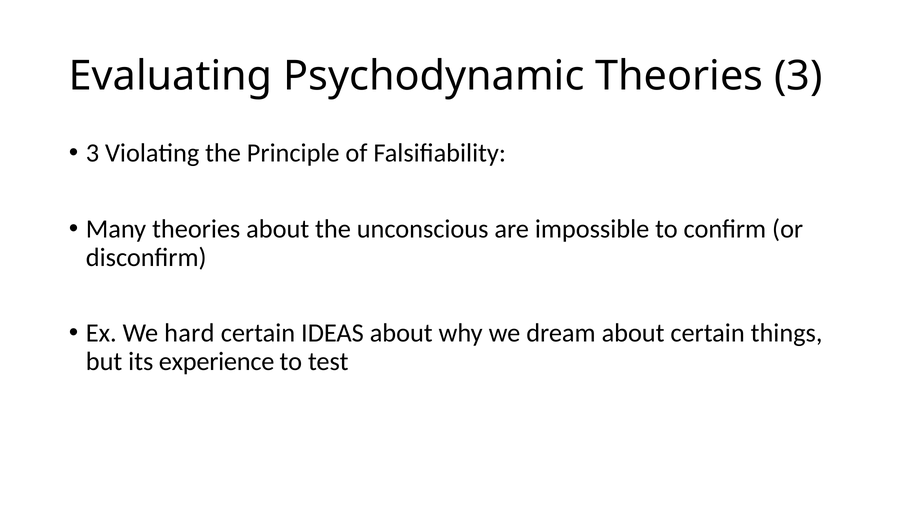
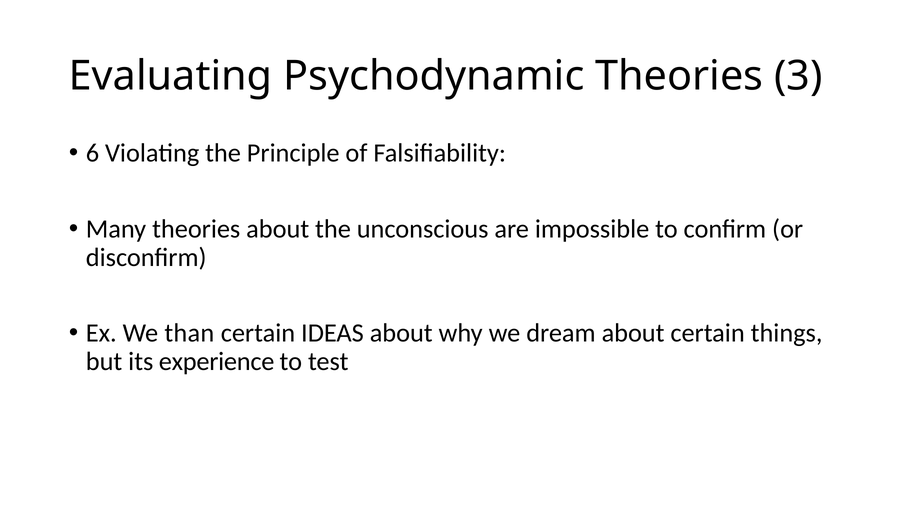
3: 3 -> 6 (93, 153)
hard: hard -> than (189, 333)
